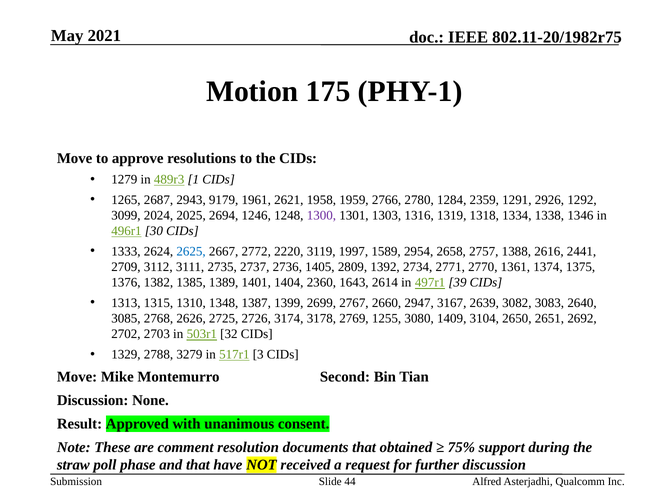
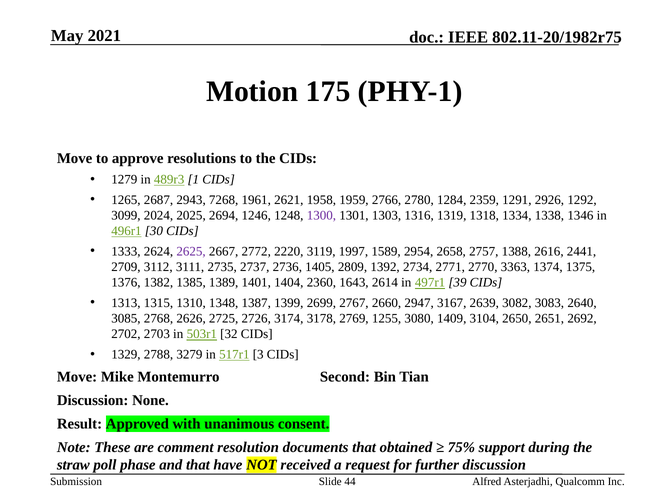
9179: 9179 -> 7268 (224, 200)
2625 colour: blue -> purple (191, 251)
1361: 1361 -> 3363 (515, 267)
